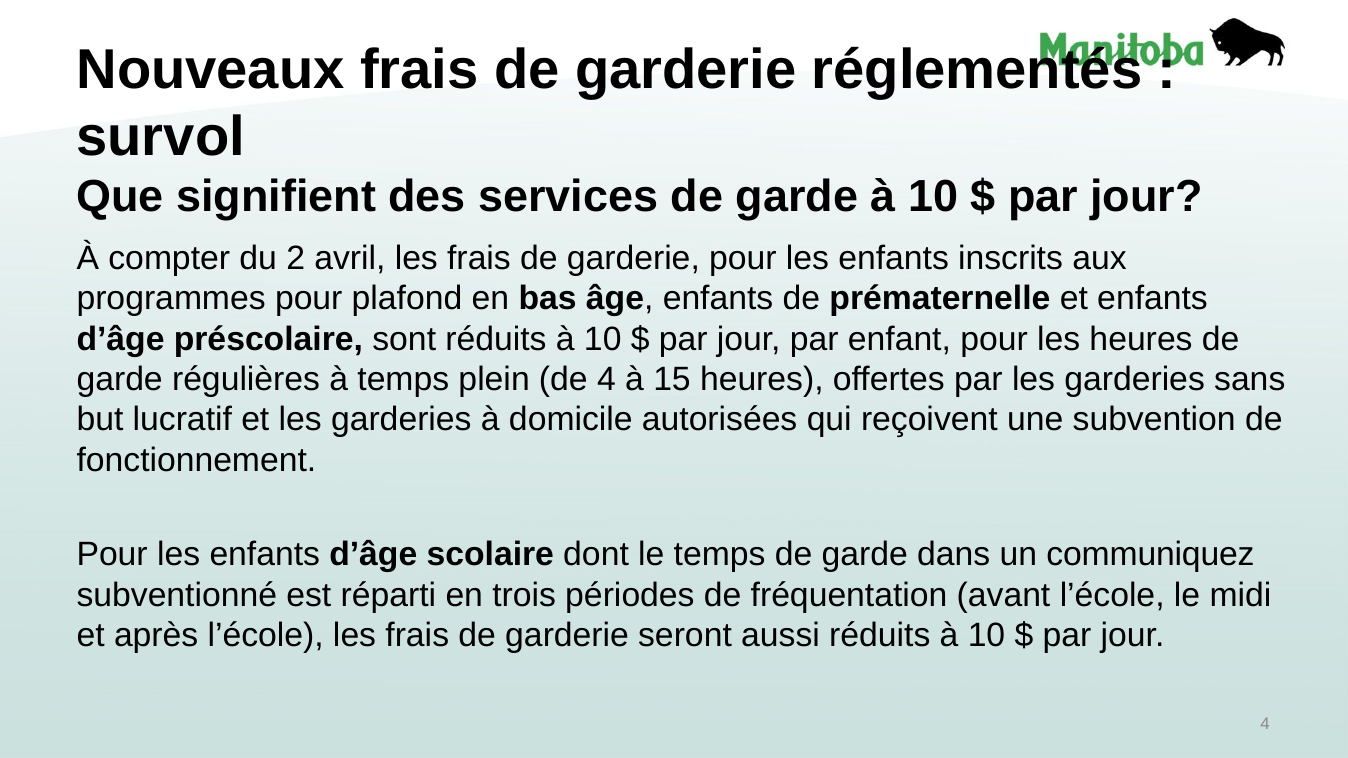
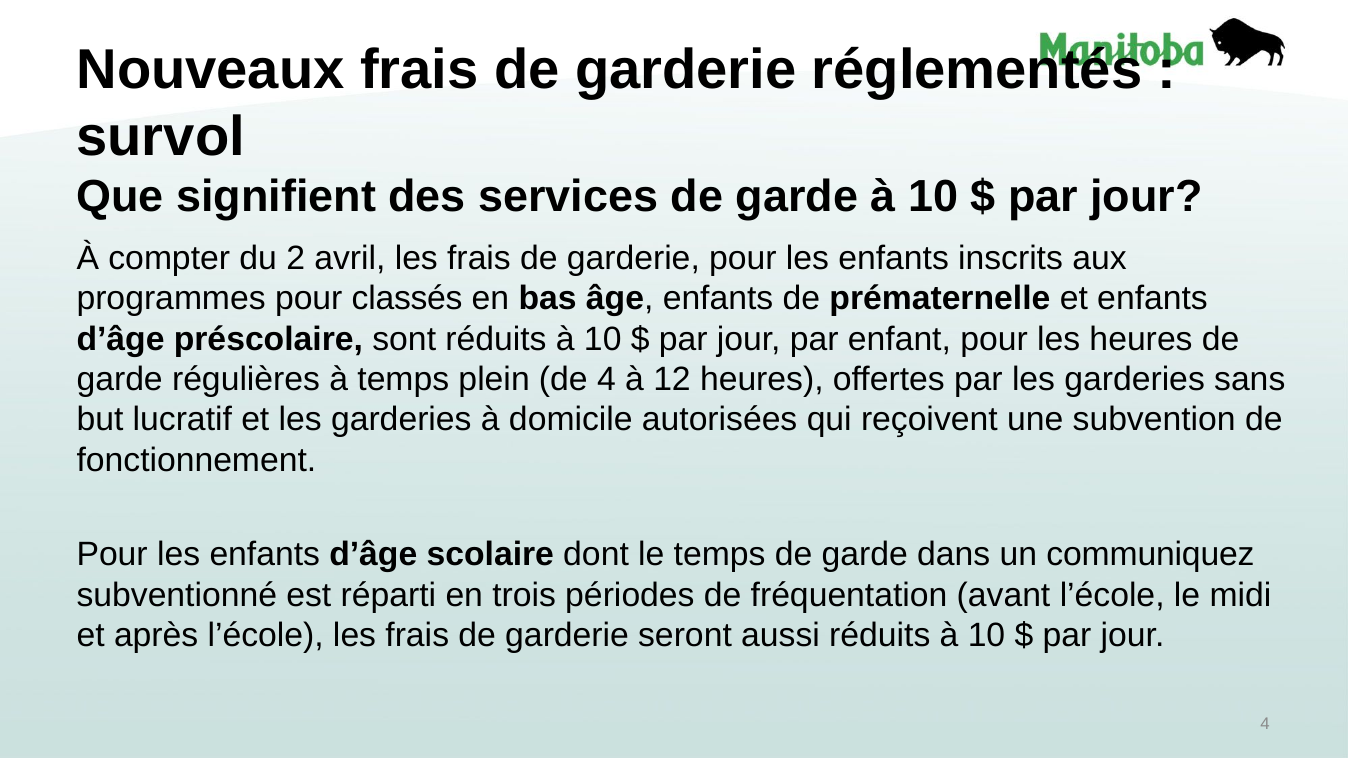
plafond: plafond -> classés (407, 299)
15: 15 -> 12 (672, 379)
